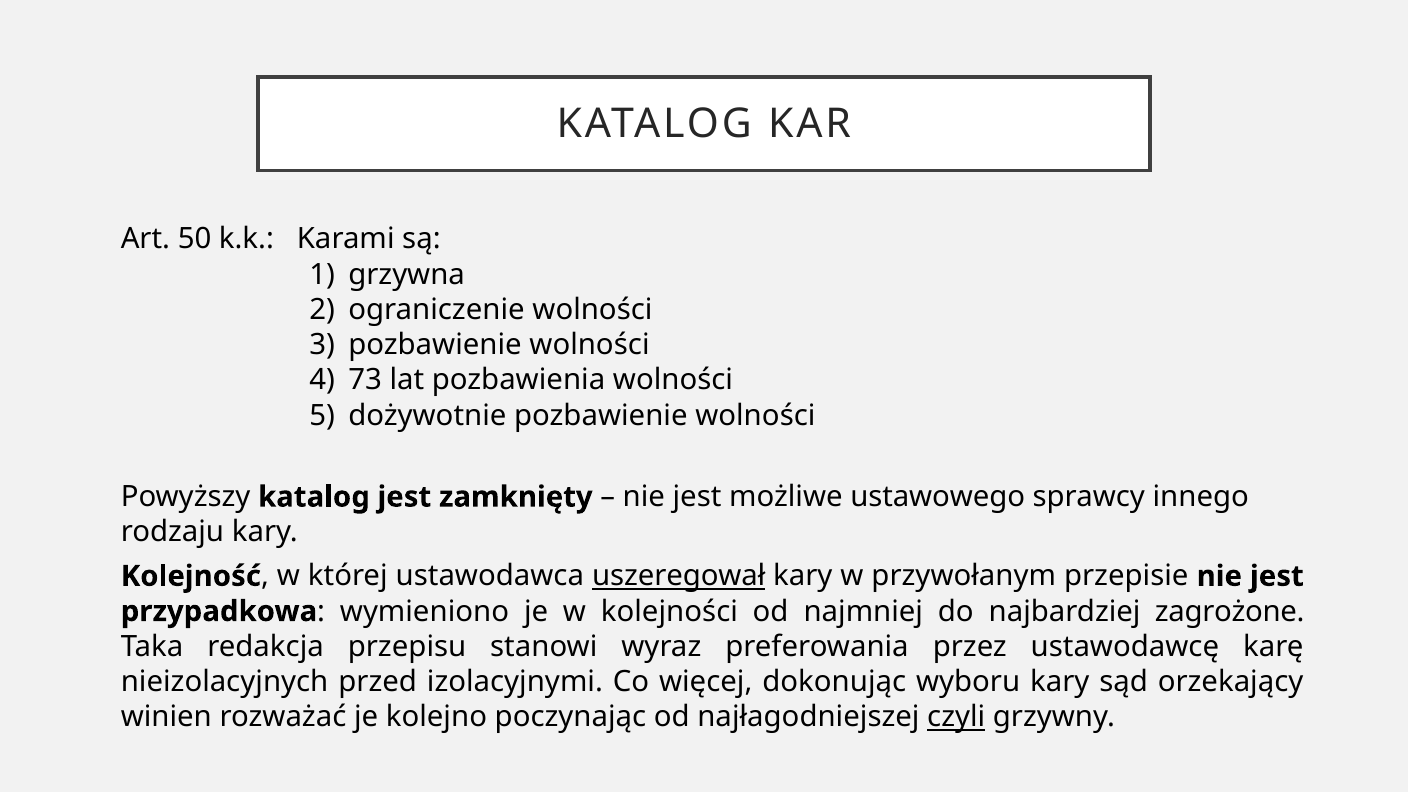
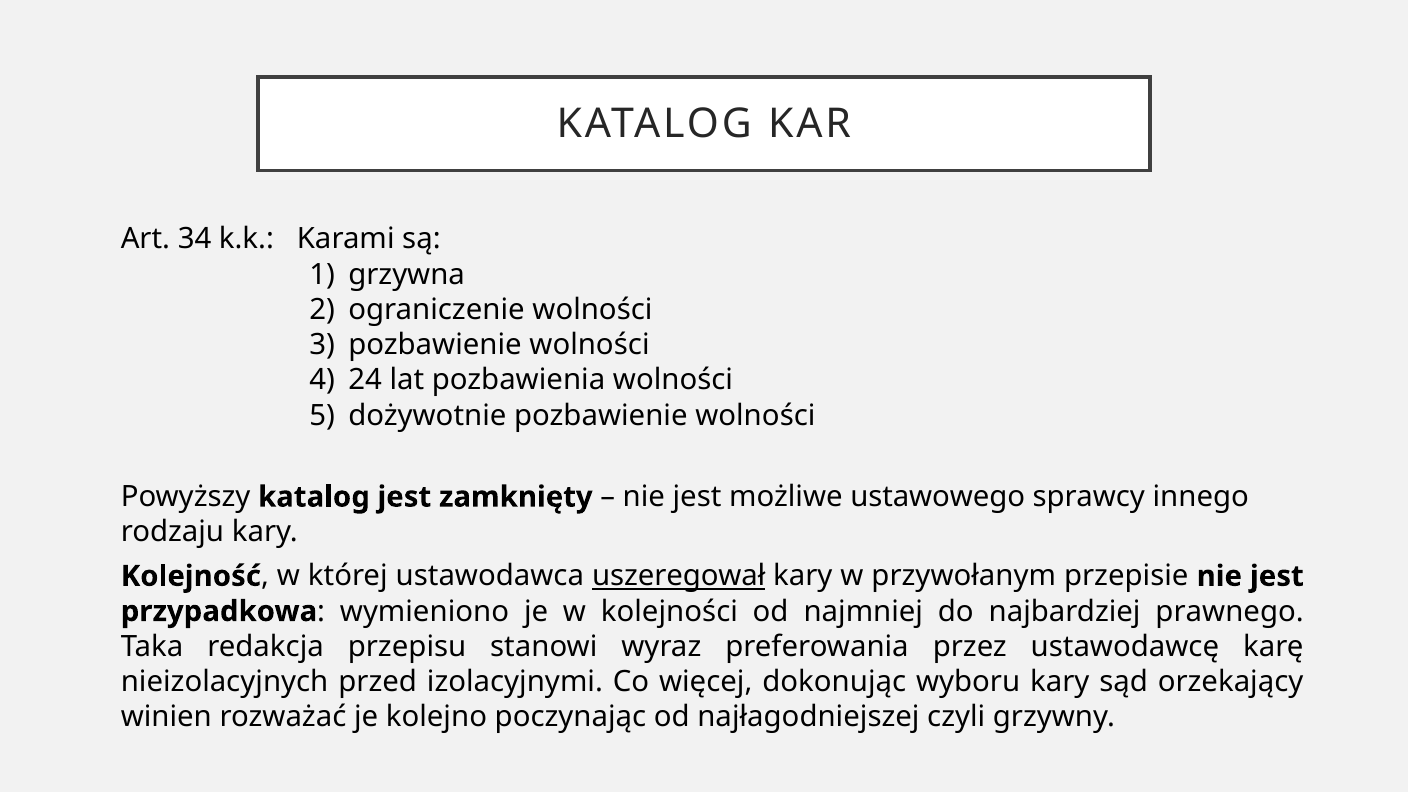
50: 50 -> 34 (195, 239)
73: 73 -> 24 (365, 380)
zagrożone: zagrożone -> prawnego (1230, 611)
czyli underline: present -> none (956, 717)
